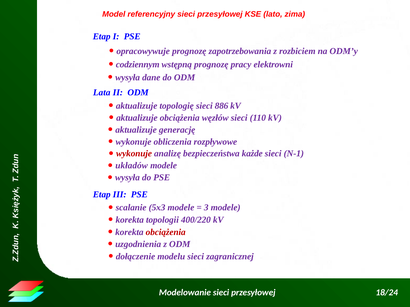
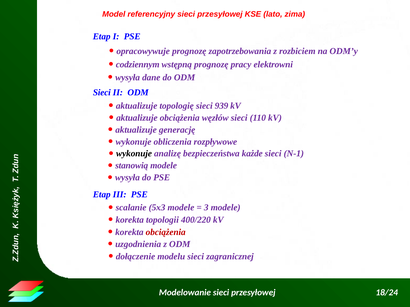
Lata: Lata -> Sieci (102, 93)
886: 886 -> 939 (222, 106)
wykonuje colour: red -> black (134, 154)
układów: układów -> stanowią (132, 166)
